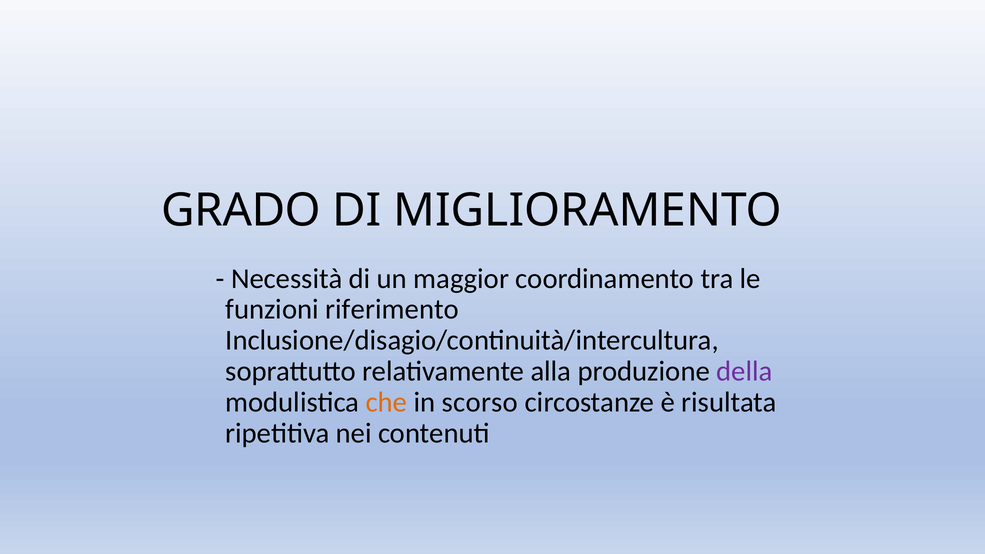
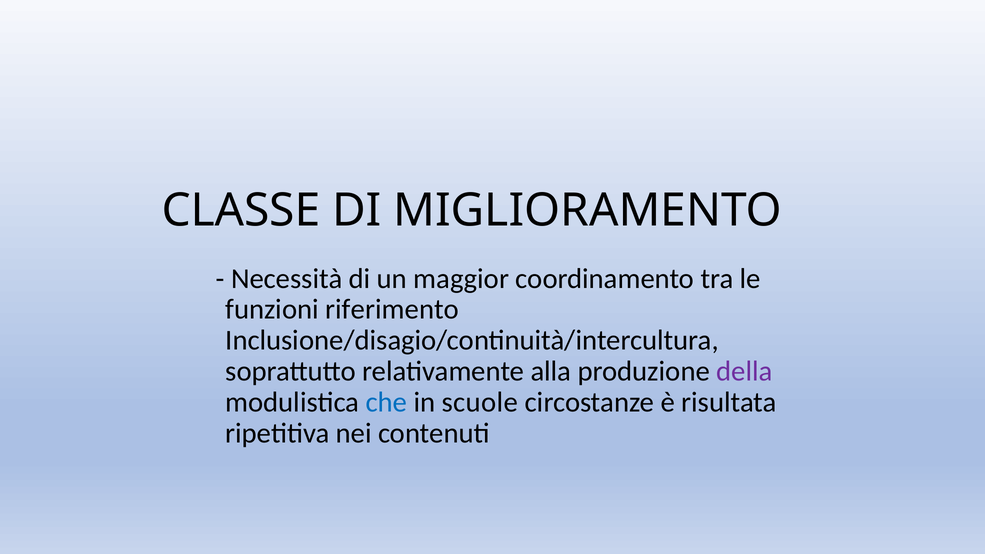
GRADO: GRADO -> CLASSE (241, 210)
che colour: orange -> blue (386, 402)
scorso: scorso -> scuole (480, 402)
